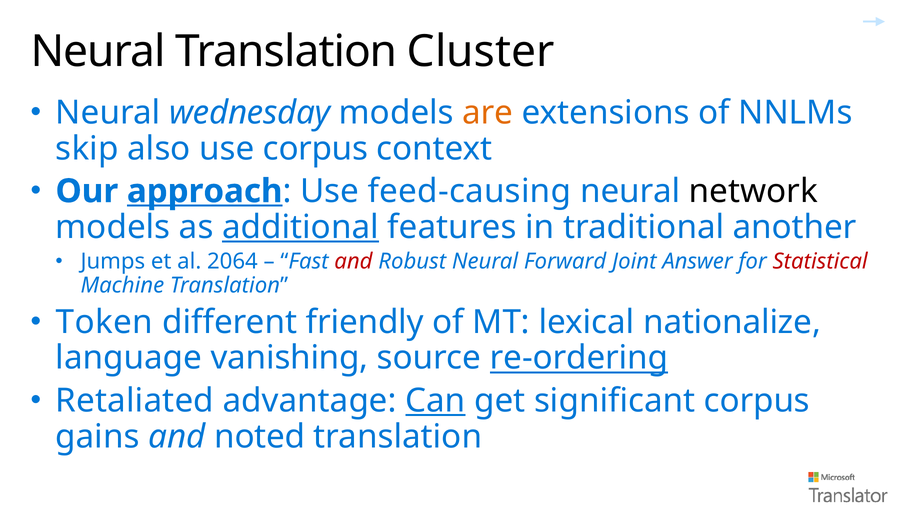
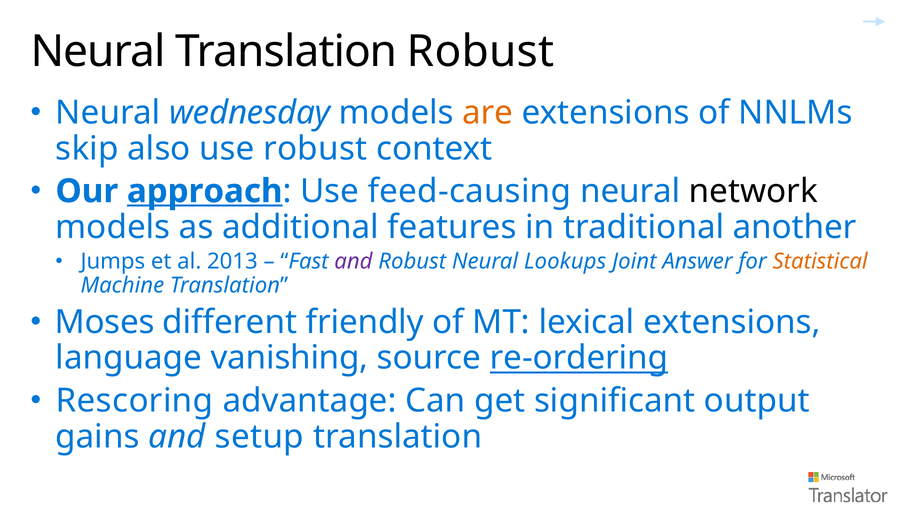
Translation Cluster: Cluster -> Robust (481, 52)
use corpus: corpus -> robust (315, 149)
additional underline: present -> none (300, 227)
2064: 2064 -> 2013 (232, 262)
and colour: red -> purple (353, 262)
Forward: Forward -> Lookups (565, 262)
Statistical colour: red -> orange (820, 262)
Token: Token -> Moses (105, 322)
lexical nationalize: nationalize -> extensions (732, 322)
Retaliated: Retaliated -> Rescoring (135, 401)
Can underline: present -> none (435, 401)
significant corpus: corpus -> output (757, 401)
noted: noted -> setup (259, 437)
